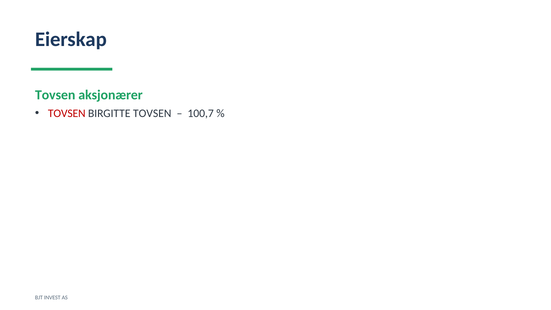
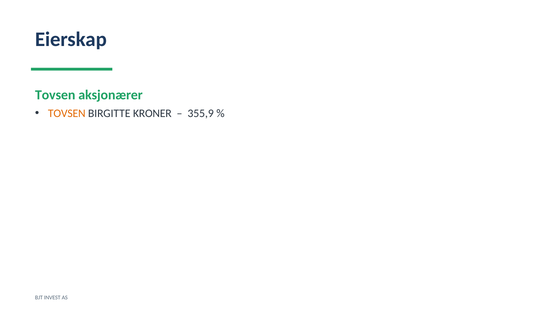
TOVSEN colour: red -> orange (67, 113)
BIRGITTE TOVSEN: TOVSEN -> KRONER (152, 113)
100,7: 100,7 -> 355,9 (201, 113)
